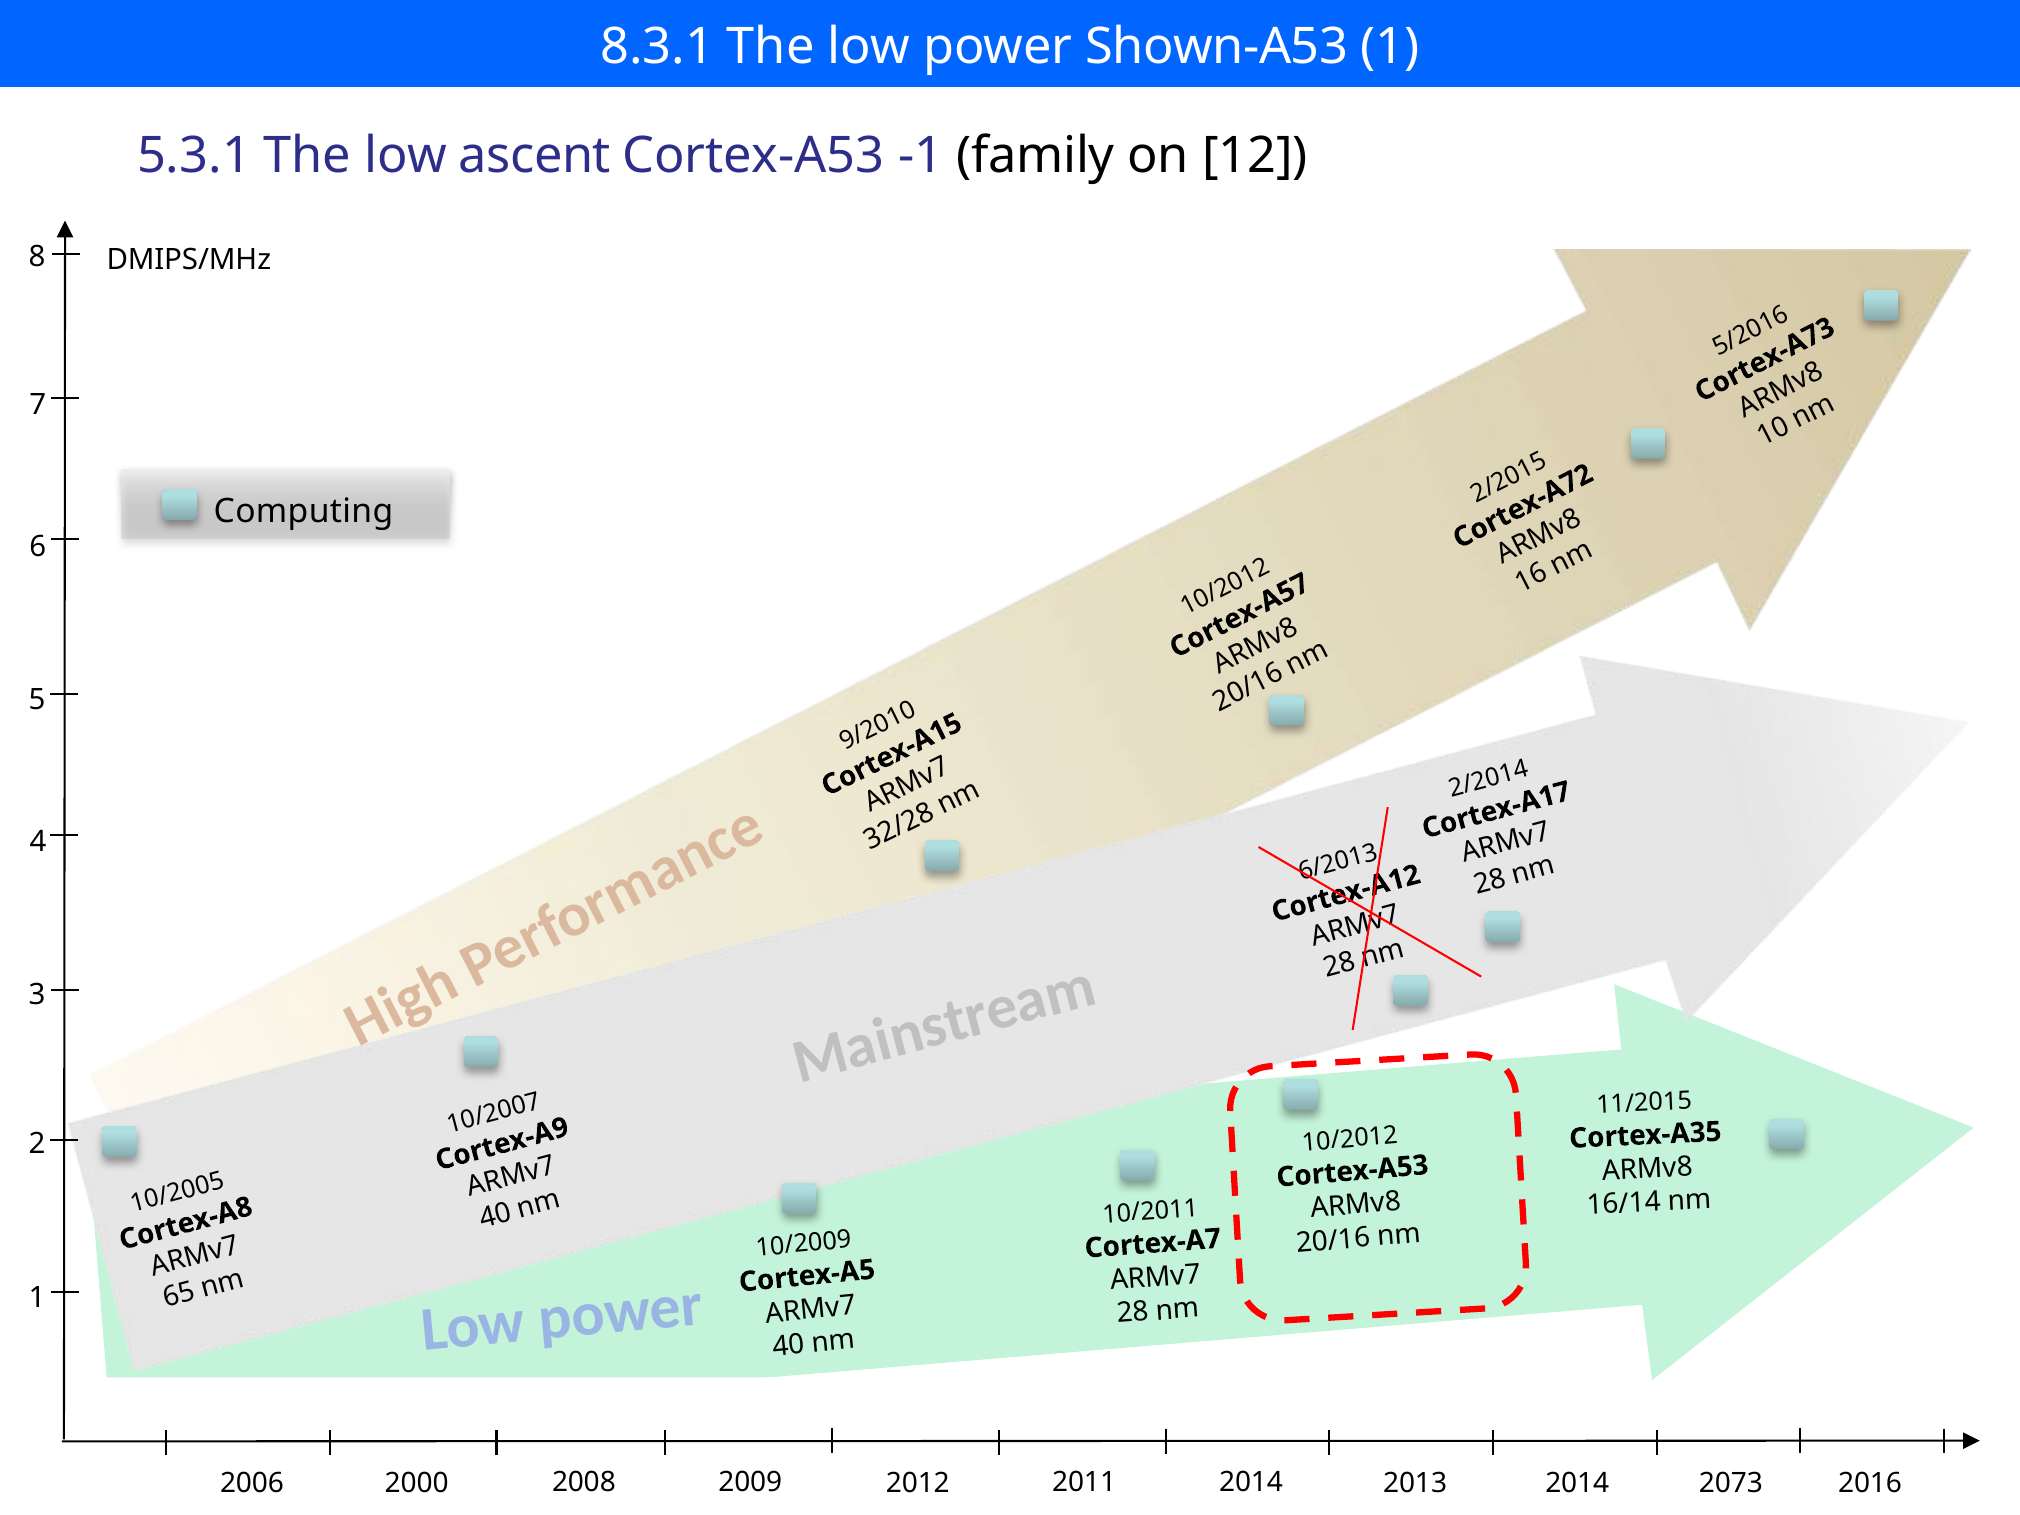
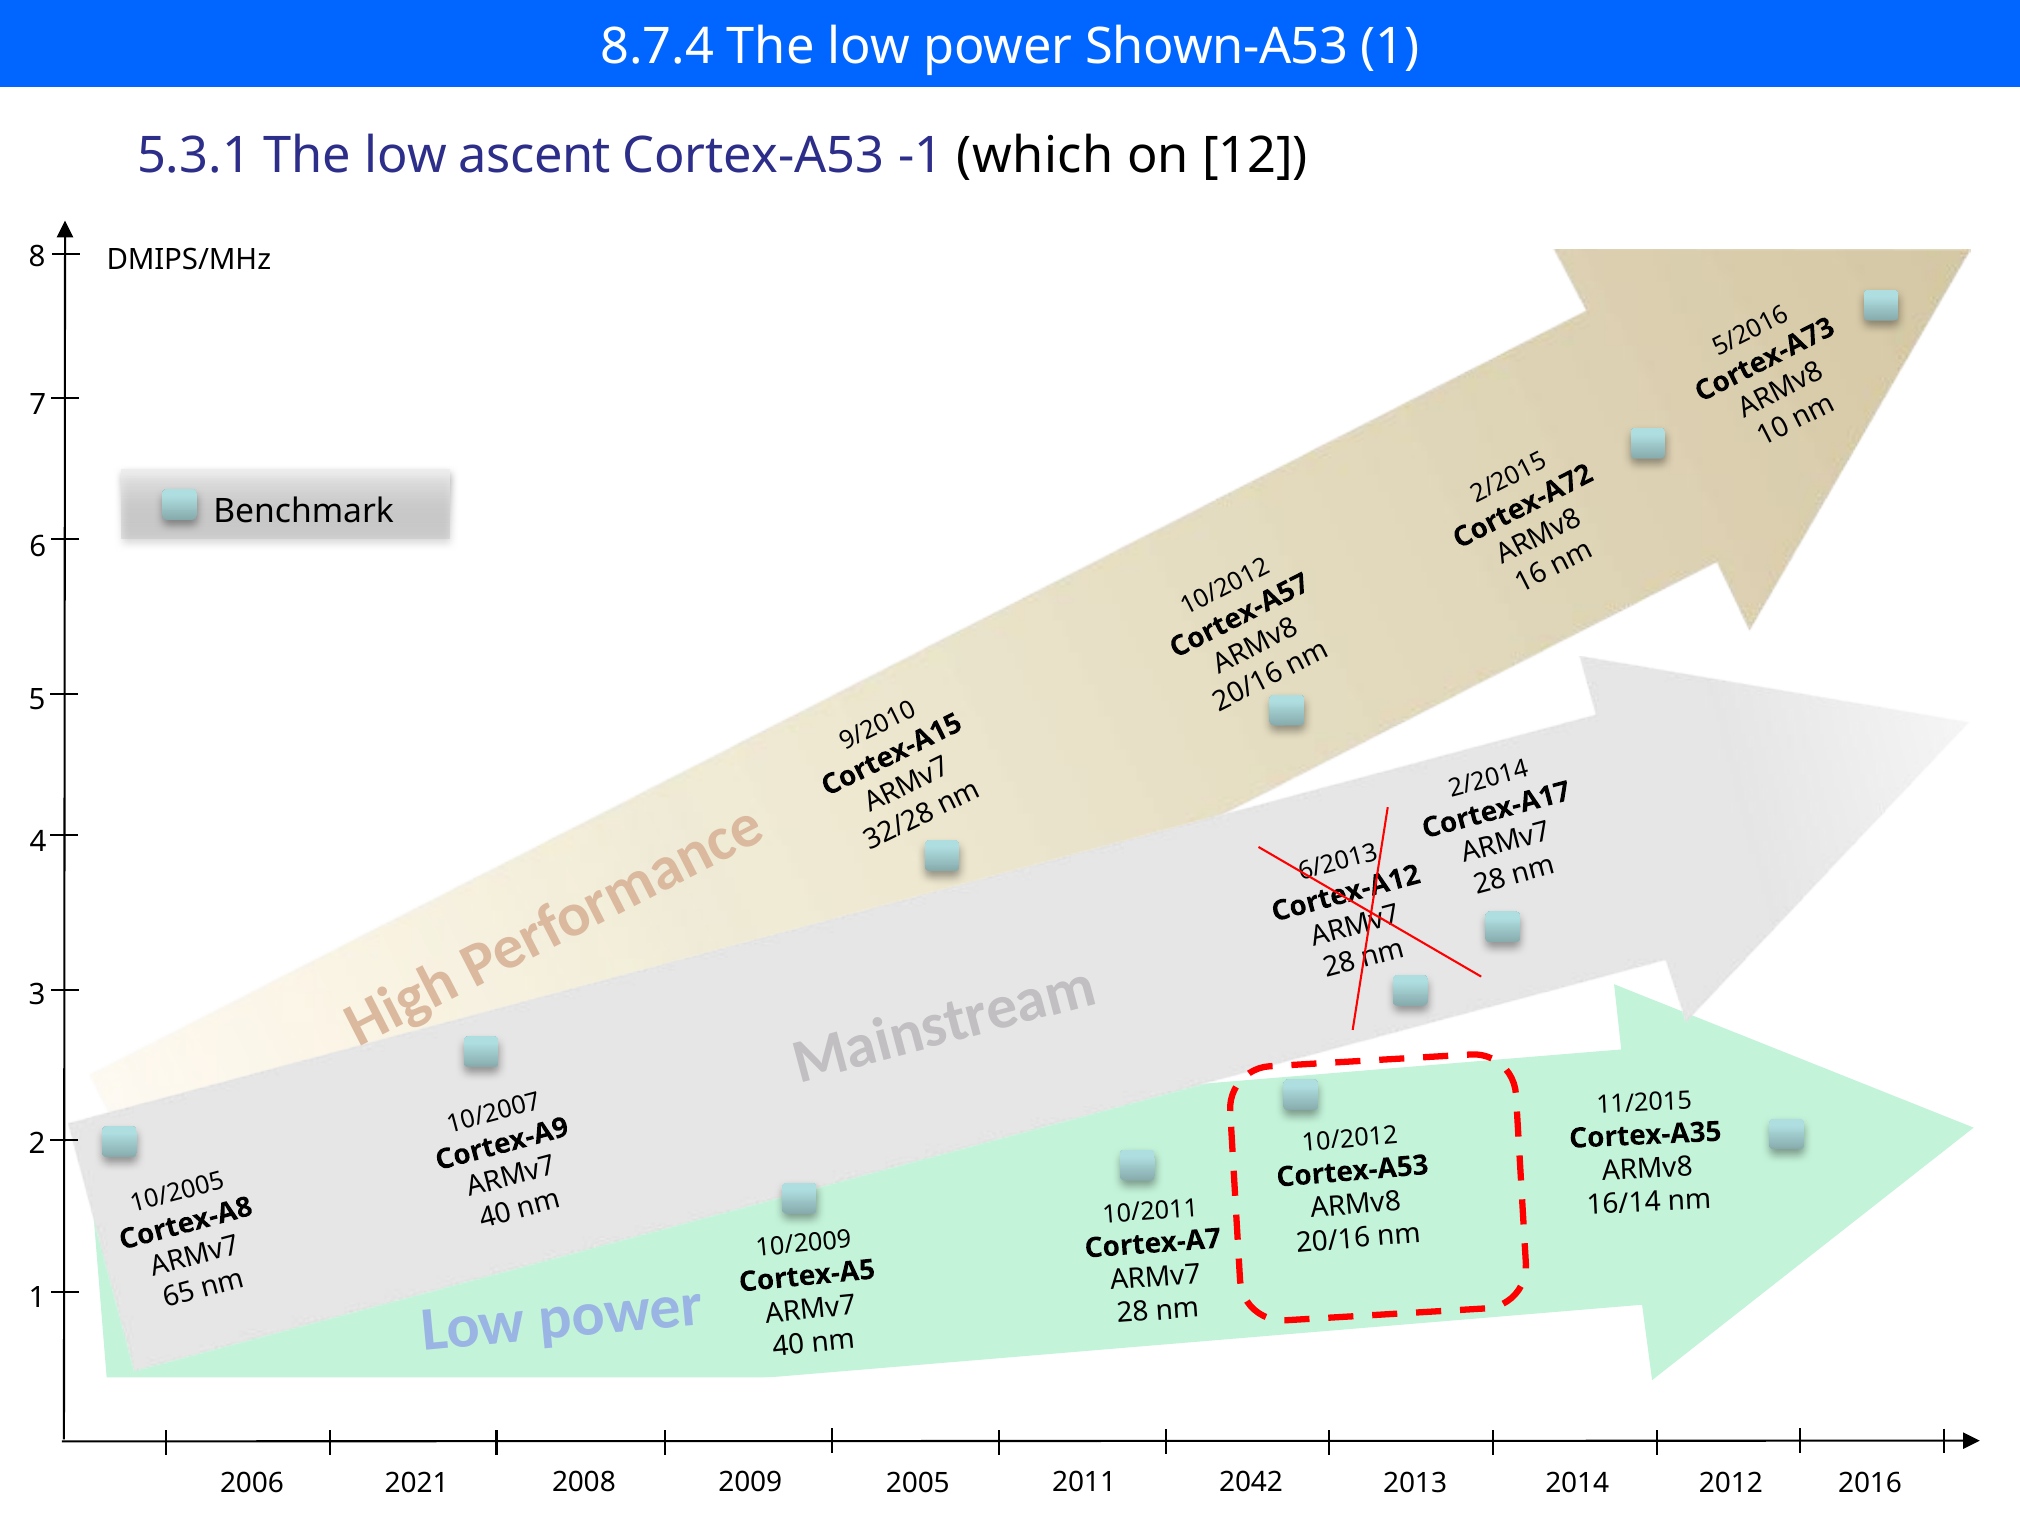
8.3.1: 8.3.1 -> 8.7.4 (657, 47)
family: family -> which (1035, 155)
Computing: Computing -> Benchmark (304, 512)
2014: 2014 -> 2042 (1251, 1483)
2000: 2000 -> 2021 (417, 1484)
2012: 2012 -> 2005 (918, 1483)
2073: 2073 -> 2012 (1731, 1484)
